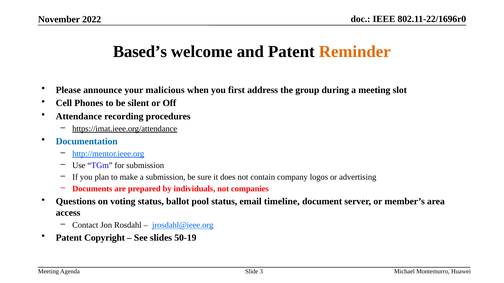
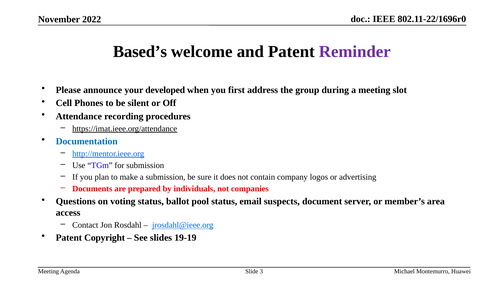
Reminder colour: orange -> purple (355, 52)
malicious: malicious -> developed (165, 90)
timeline: timeline -> suspects (282, 202)
50-19: 50-19 -> 19-19 (185, 238)
